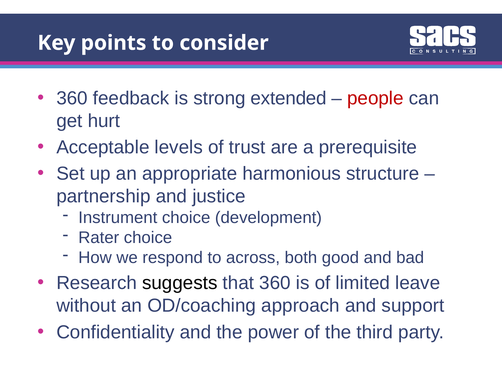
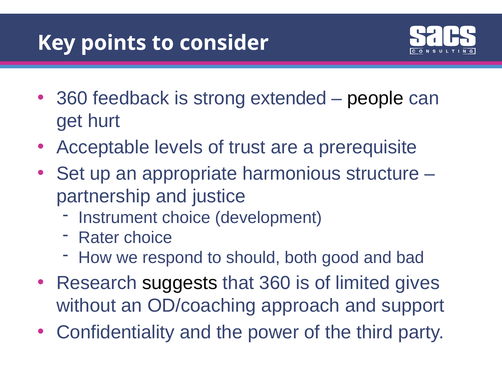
people colour: red -> black (375, 98)
across: across -> should (253, 257)
leave: leave -> gives (418, 283)
